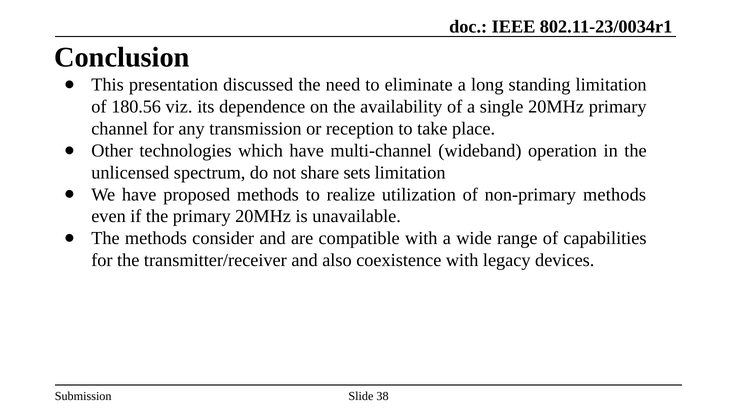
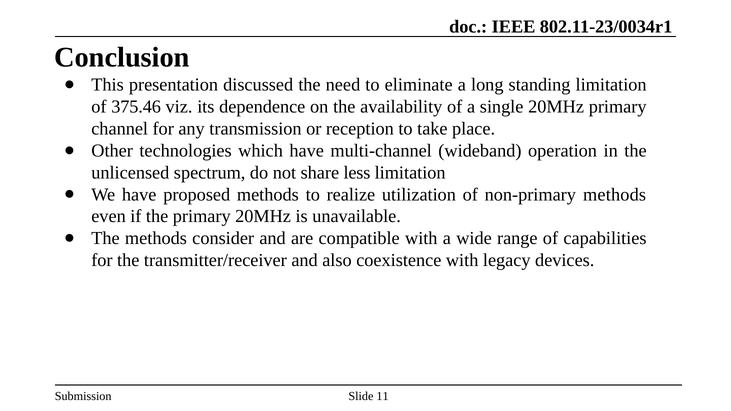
180.56: 180.56 -> 375.46 (136, 107)
sets: sets -> less (357, 173)
38: 38 -> 11 (383, 396)
